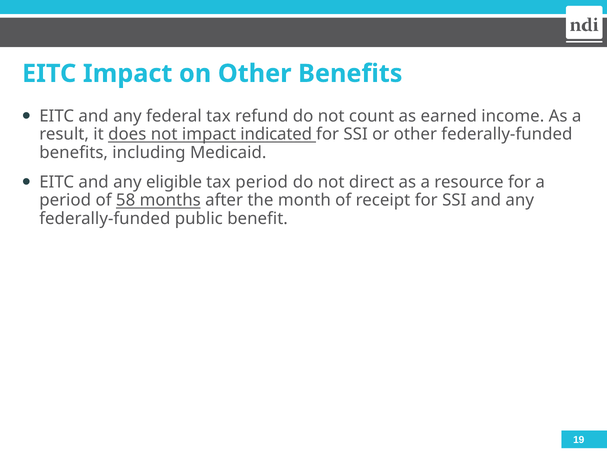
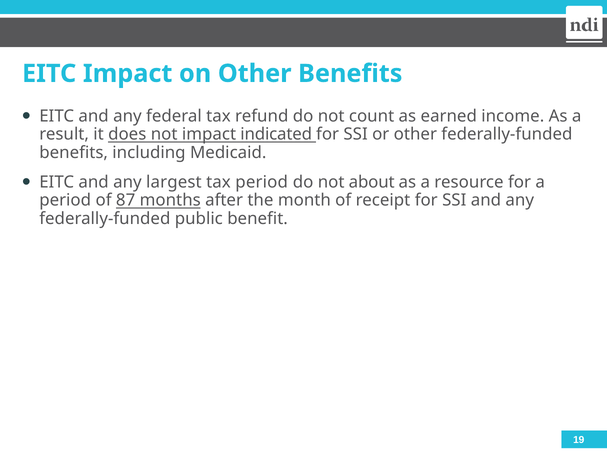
eligible: eligible -> largest (174, 182)
direct: direct -> about (372, 182)
58: 58 -> 87 (126, 201)
